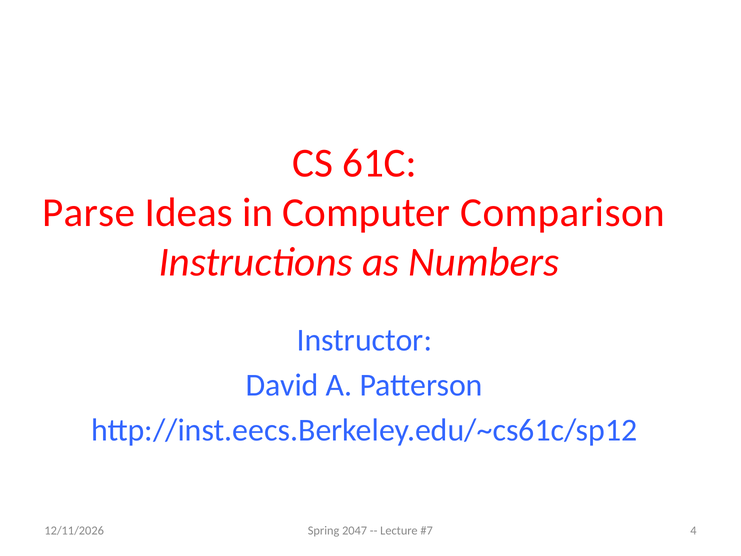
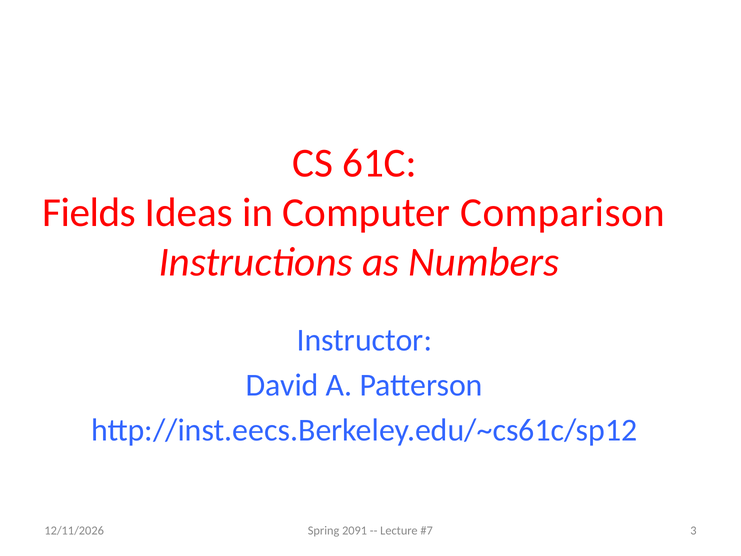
Parse: Parse -> Fields (89, 213)
2047: 2047 -> 2091 (355, 531)
4: 4 -> 3 (693, 531)
